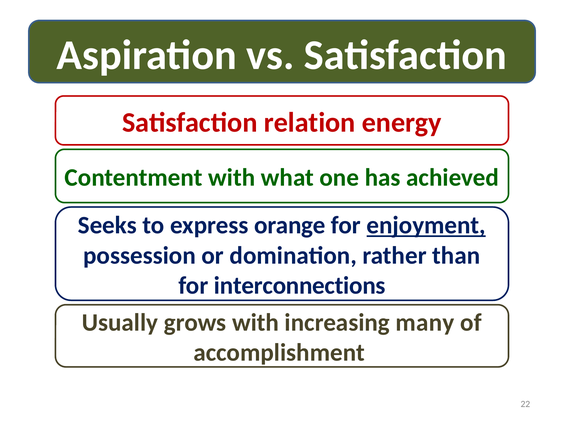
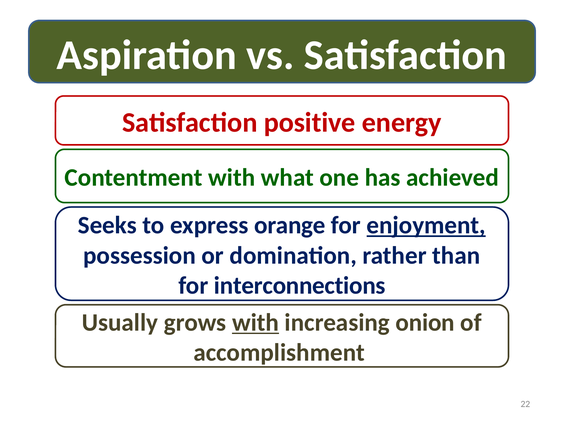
relation: relation -> positive (310, 122)
with underline: none -> present (255, 323)
many: many -> onion (425, 323)
